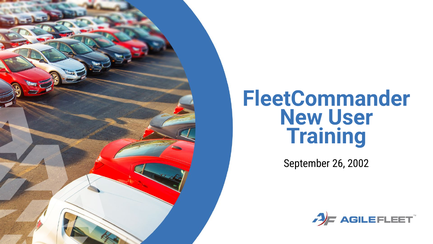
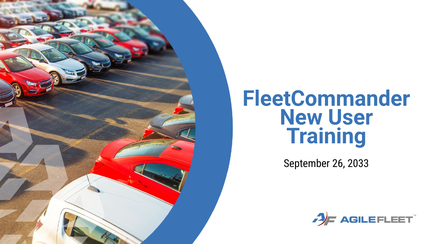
2002: 2002 -> 2033 (358, 163)
